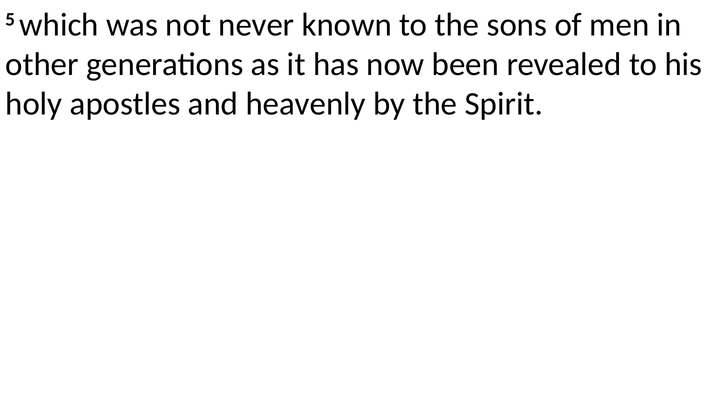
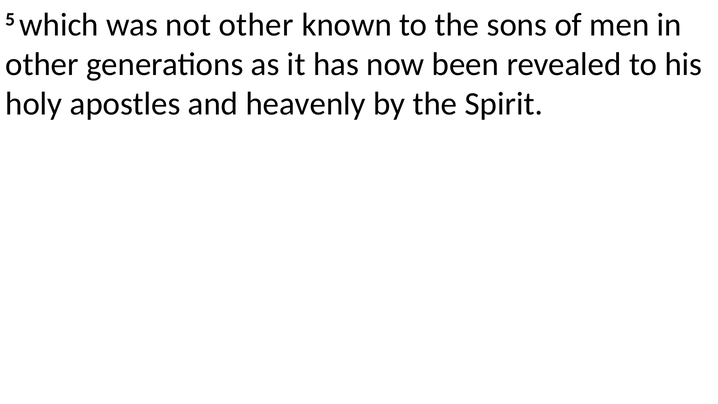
not never: never -> other (256, 25)
